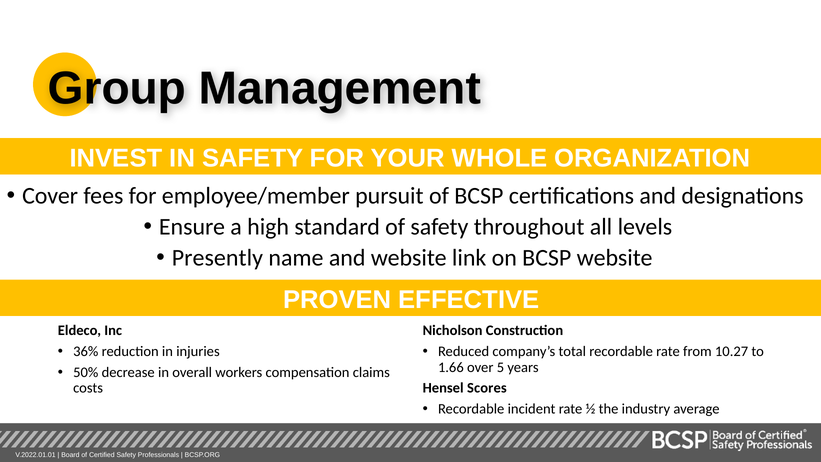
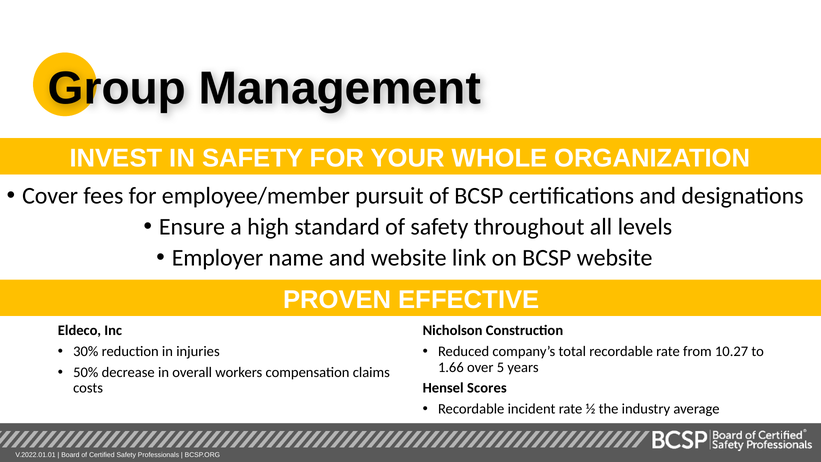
Presently: Presently -> Employer (218, 257)
36%: 36% -> 30% (86, 351)
